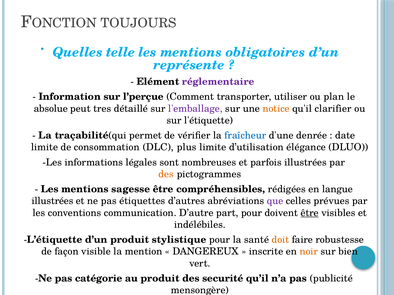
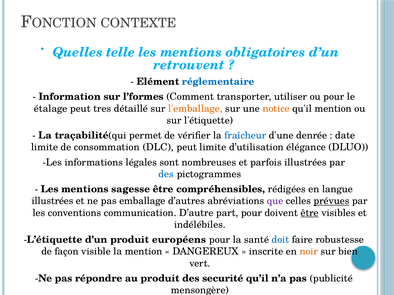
TOUJOURS: TOUJOURS -> CONTEXTE (138, 23)
représente: représente -> retrouvent (189, 65)
réglementaire colour: purple -> blue (218, 82)
l’perçue: l’perçue -> l’formes (143, 97)
ou plan: plan -> pour (334, 97)
absolue: absolue -> étalage (51, 109)
l'emballage colour: purple -> orange (195, 109)
qu'il clarifier: clarifier -> mention (333, 109)
DLC plus: plus -> peut (187, 147)
des colour: orange -> blue (166, 174)
étiquettes: étiquettes -> emballage (142, 201)
prévues underline: none -> present (331, 201)
stylistique: stylistique -> européens (179, 240)
doit colour: orange -> blue (280, 240)
catégorie: catégorie -> répondre (99, 279)
